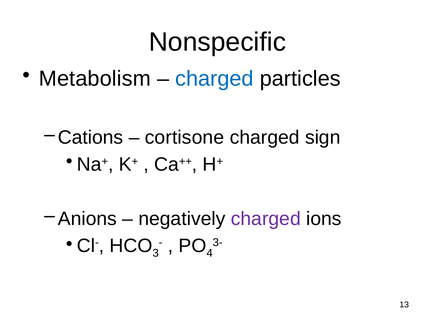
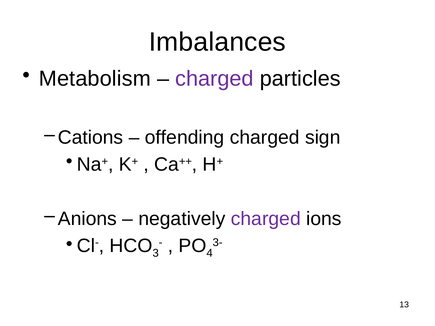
Nonspecific: Nonspecific -> Imbalances (217, 42)
charged colour: blue -> purple (214, 79)
cortisone: cortisone -> offending (185, 138)
